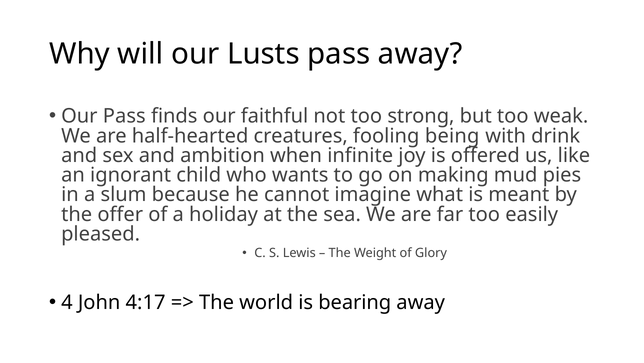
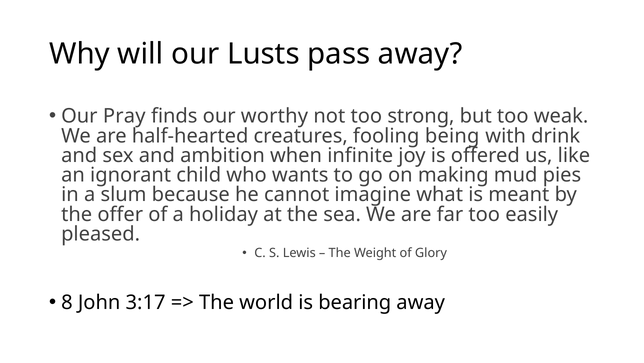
Our Pass: Pass -> Pray (124, 116)
faithful: faithful -> worthy (274, 116)
4: 4 -> 8 (67, 302)
4:17: 4:17 -> 3:17 (146, 302)
